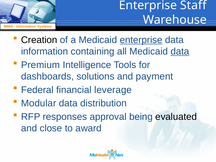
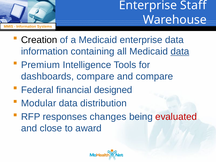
enterprise underline: present -> none (141, 40)
dashboards solutions: solutions -> compare (95, 76)
and payment: payment -> compare (154, 76)
leverage: leverage -> designed (113, 90)
approval: approval -> changes (108, 117)
evaluated colour: black -> red (176, 117)
